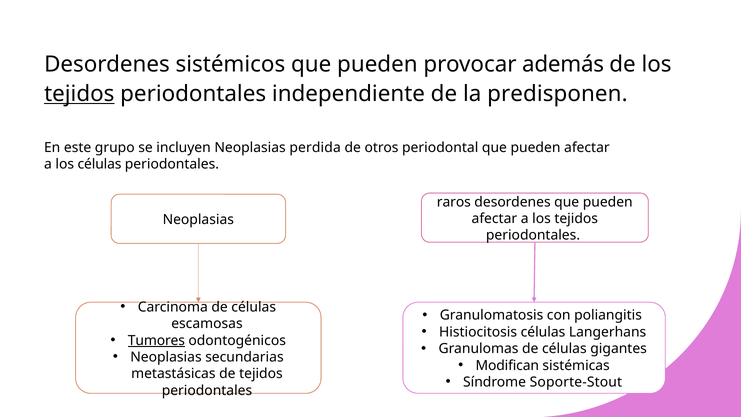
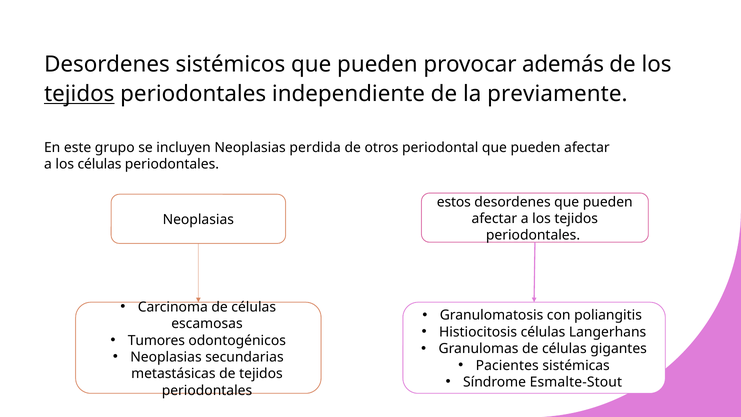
predisponen: predisponen -> previamente (557, 94)
raros: raros -> estos (454, 202)
Tumores underline: present -> none (156, 340)
Modifican: Modifican -> Pacientes (507, 365)
Soporte-Stout: Soporte-Stout -> Esmalte-Stout (576, 382)
